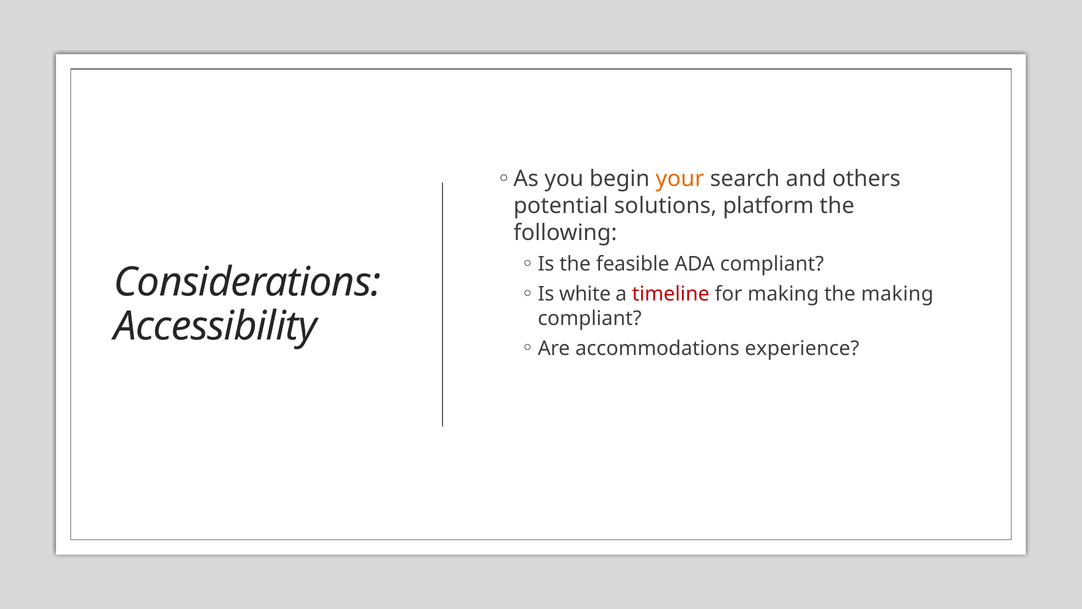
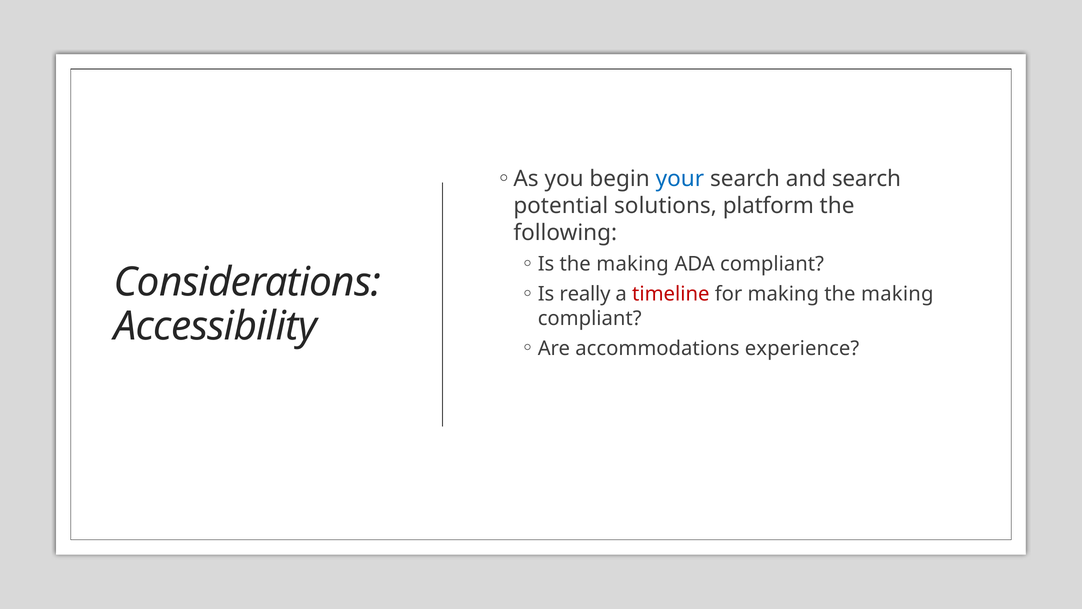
your colour: orange -> blue (680, 179)
and others: others -> search (866, 179)
Is the feasible: feasible -> making (633, 264)
white: white -> really (585, 294)
